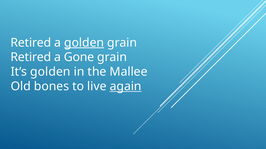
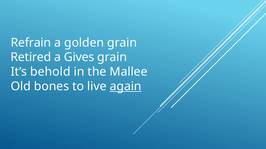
Retired: Retired -> Refrain (31, 43)
golden underline: present -> none (84, 43)
Gone: Gone -> Gives (79, 57)
It’s golden: golden -> behold (50, 72)
